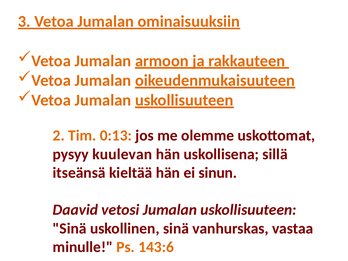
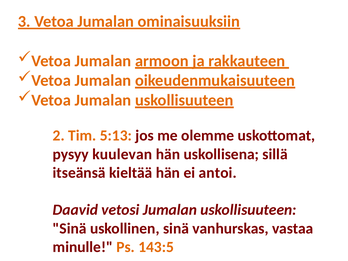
0:13: 0:13 -> 5:13 (116, 136)
sinun: sinun -> antoi (218, 173)
143:6: 143:6 -> 143:5 (156, 247)
